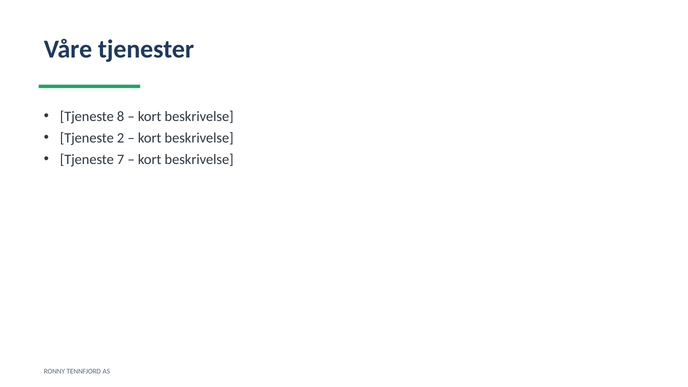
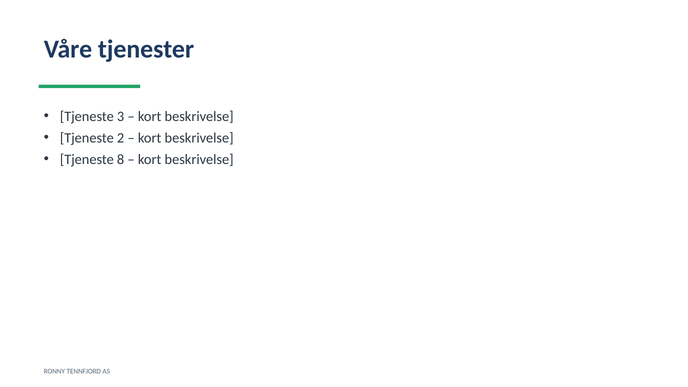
8: 8 -> 3 (121, 117)
7: 7 -> 8 (121, 160)
